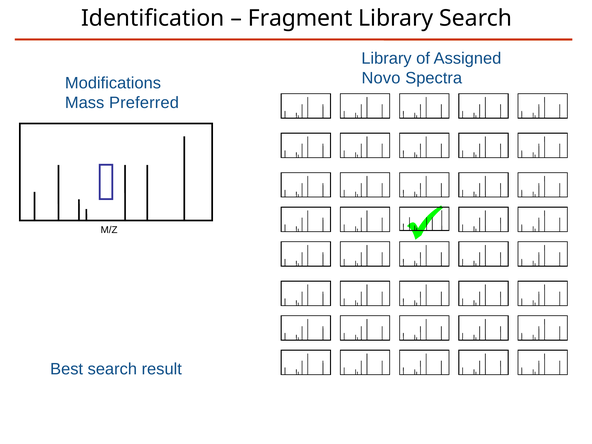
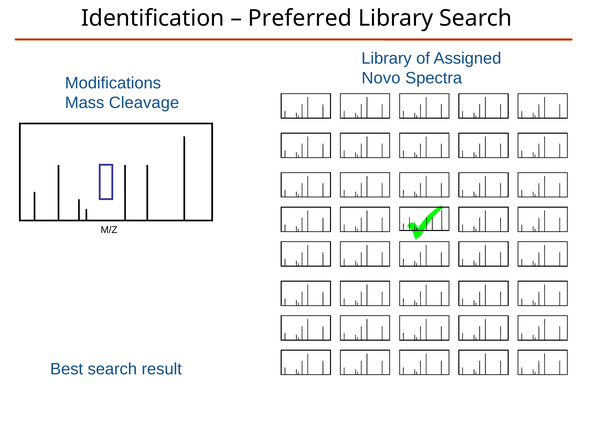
Fragment: Fragment -> Preferred (300, 18)
Preferred: Preferred -> Cleavage (144, 103)
